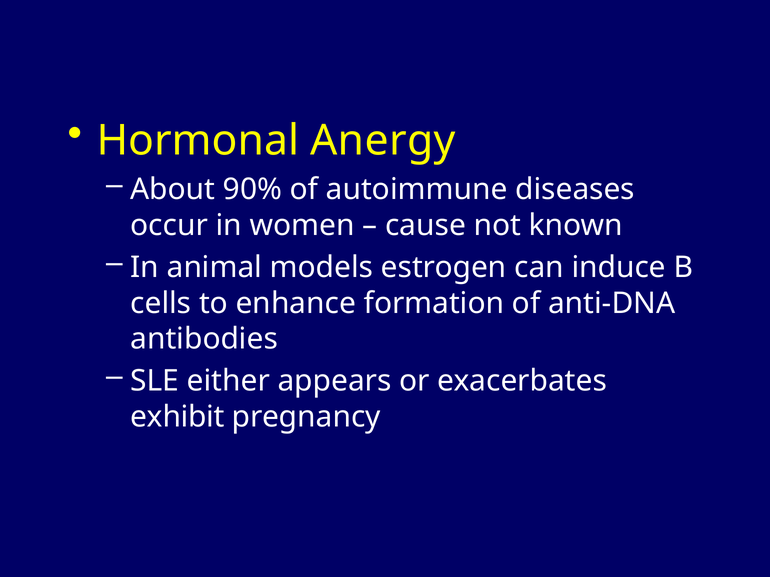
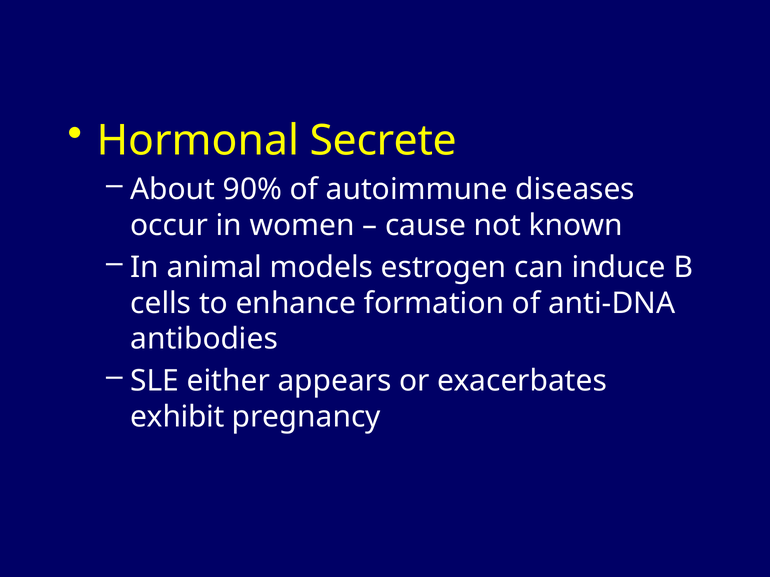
Anergy: Anergy -> Secrete (383, 141)
